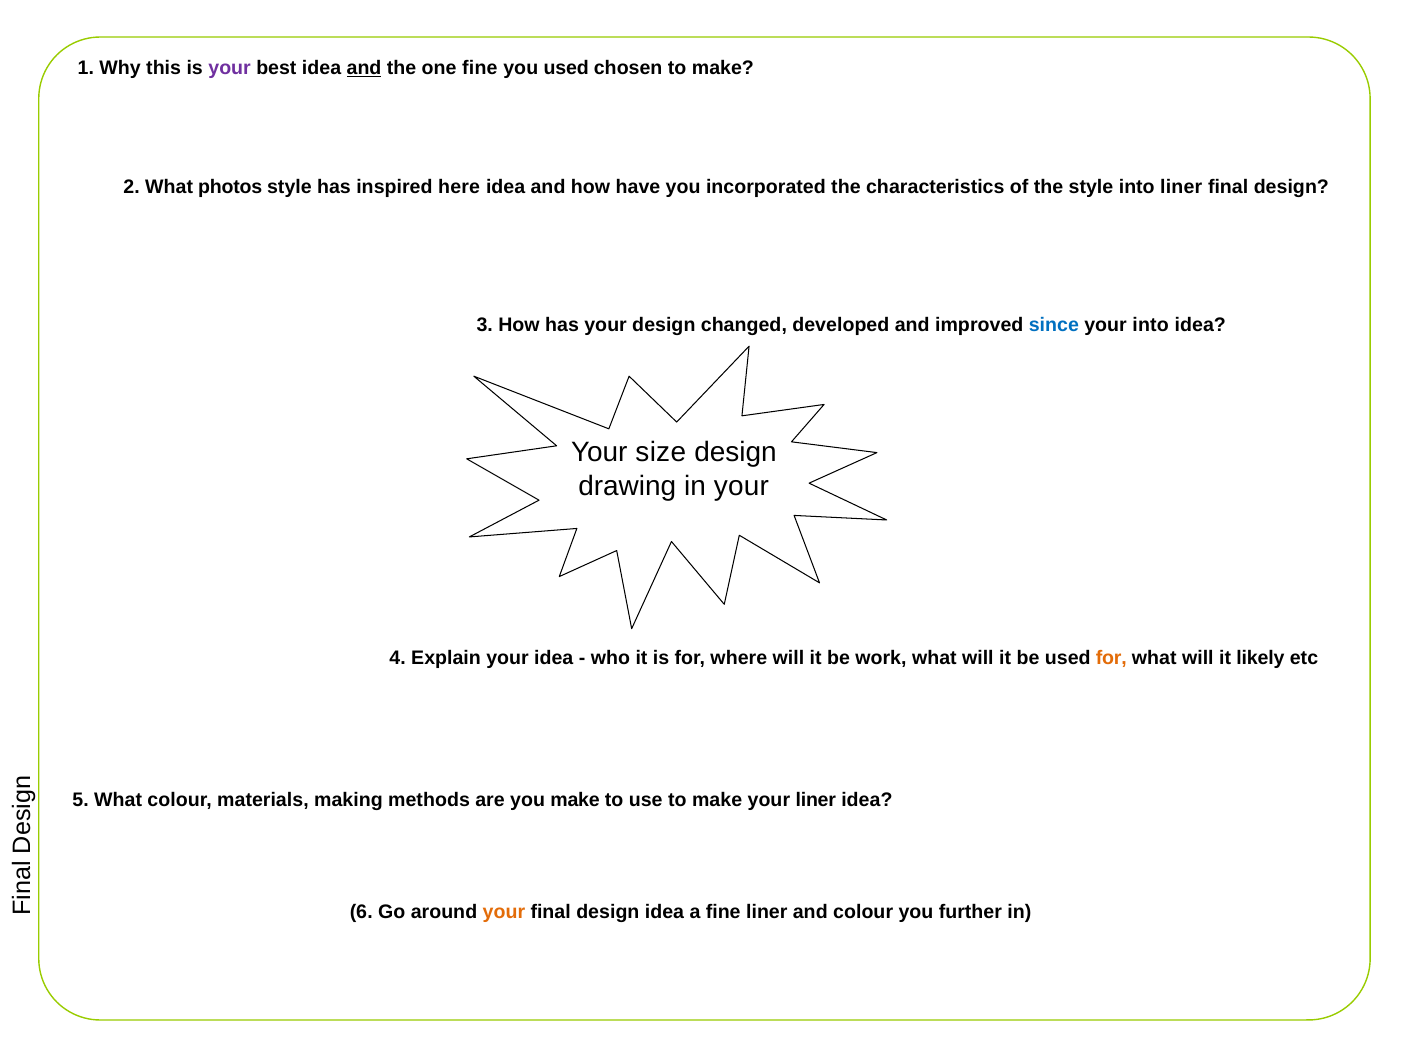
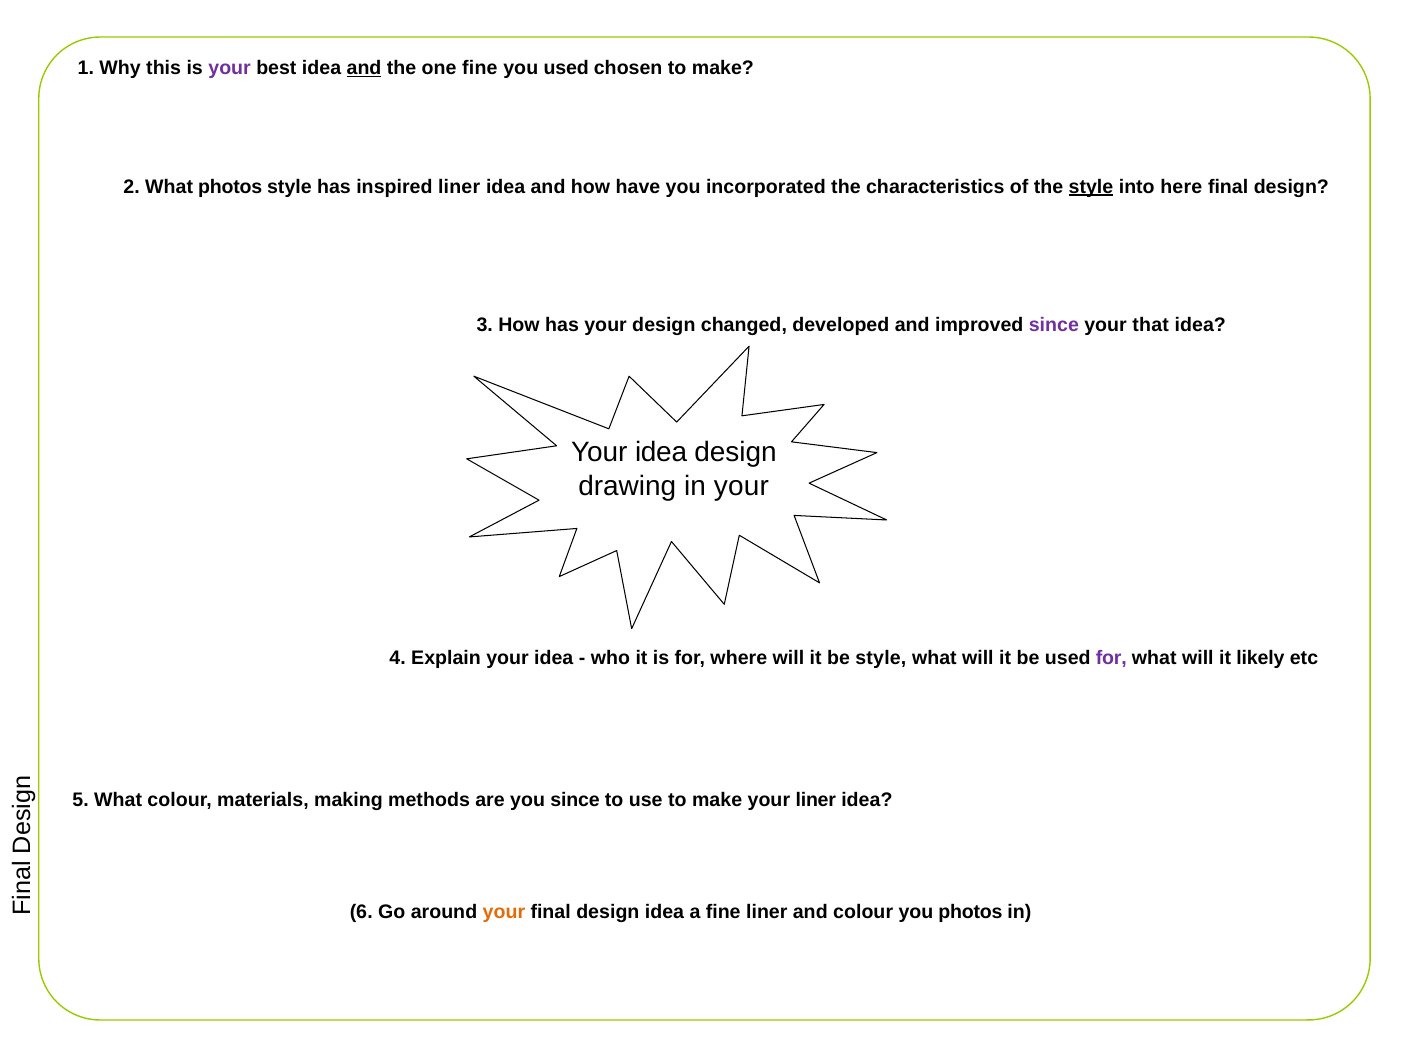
inspired here: here -> liner (459, 187)
style underline: none -> present (1091, 187)
into liner: liner -> here (1181, 187)
since colour: blue -> purple (1054, 325)
your into: into -> that (1151, 325)
size: size -> idea (661, 452)
be work: work -> style (881, 657)
for colour: orange -> purple (1111, 657)
you make: make -> since (575, 800)
you further: further -> photos (971, 912)
